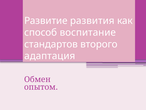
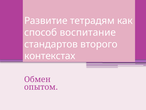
развития: развития -> тетрадям (92, 21)
адаптация: адаптация -> контекстах (50, 56)
